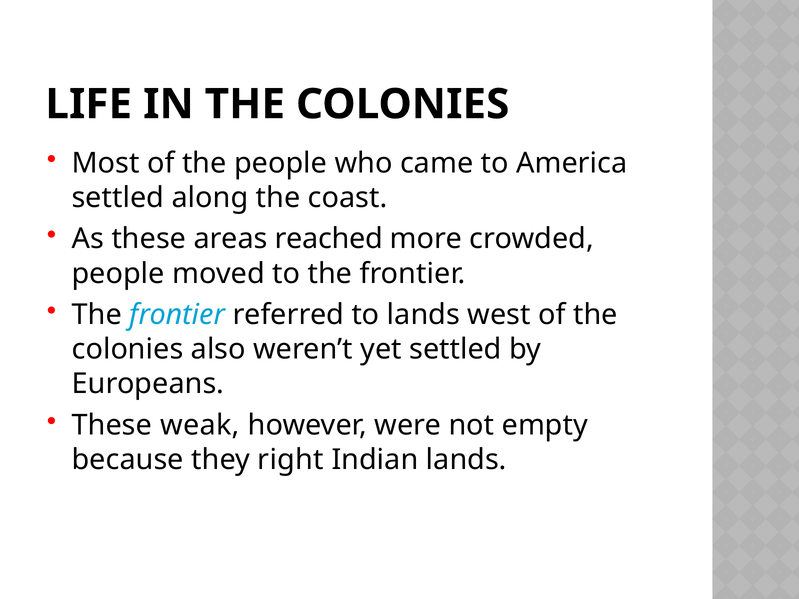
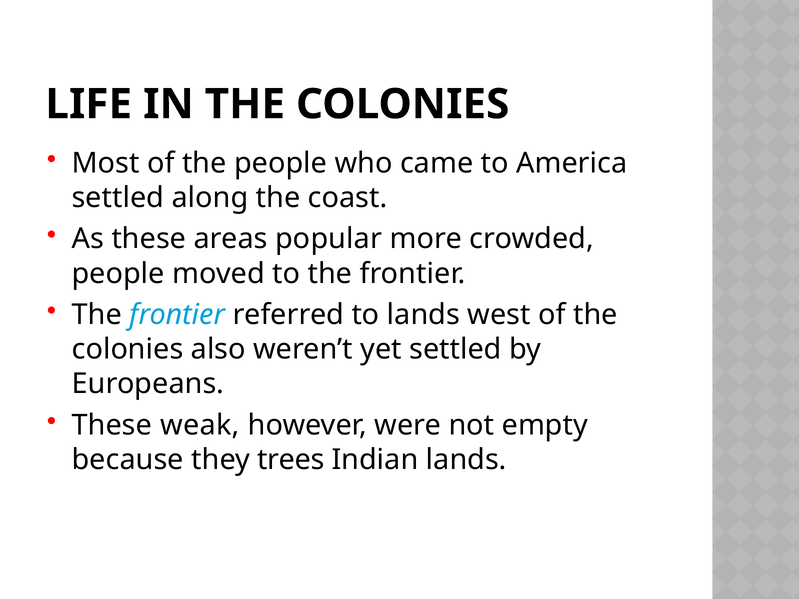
reached: reached -> popular (329, 239)
right: right -> trees (291, 460)
